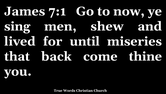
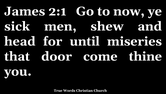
7:1: 7:1 -> 2:1 (57, 11)
sing: sing -> sick (17, 26)
lived: lived -> head (20, 41)
back: back -> door (57, 56)
